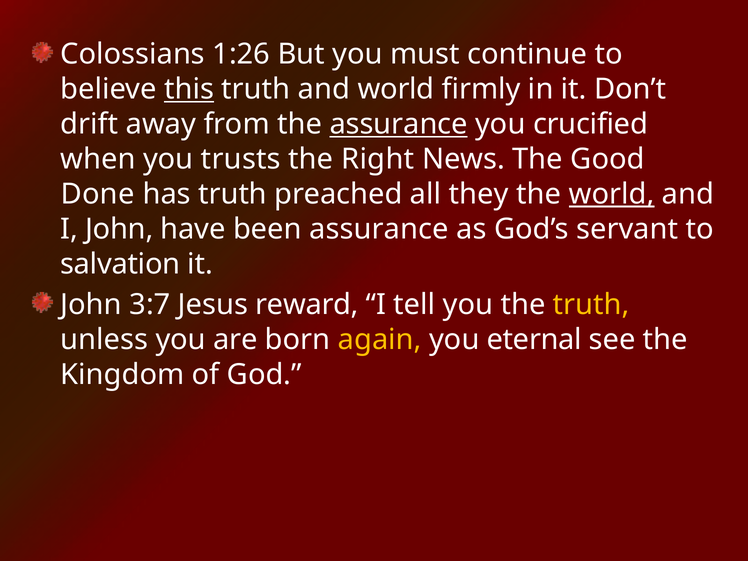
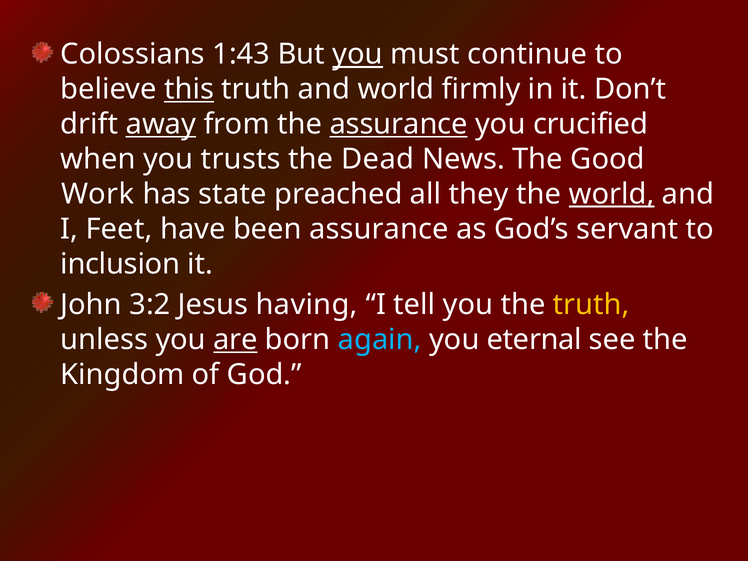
1:26: 1:26 -> 1:43 (241, 54)
you underline: none -> present (358, 54)
away underline: none -> present (161, 124)
Right: Right -> Dead (378, 159)
Done: Done -> Work (98, 194)
has truth: truth -> state (233, 194)
I John: John -> Feet (119, 229)
salvation: salvation -> inclusion (120, 264)
3:7: 3:7 -> 3:2 (150, 305)
reward: reward -> having (307, 305)
are underline: none -> present (236, 340)
again colour: yellow -> light blue (380, 340)
